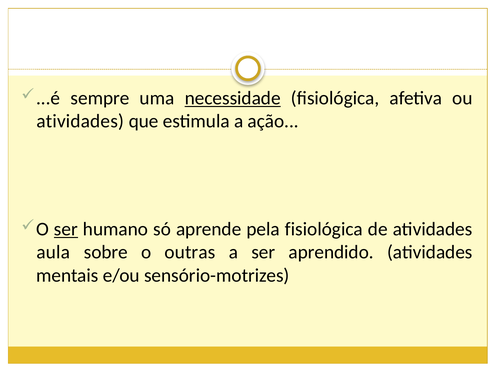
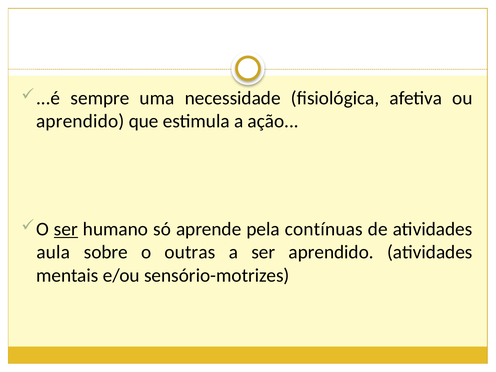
necessidade underline: present -> none (233, 98)
atividades: atividades -> aprendido (80, 121)
pela fisiológica: fisiológica -> contínuas (324, 229)
